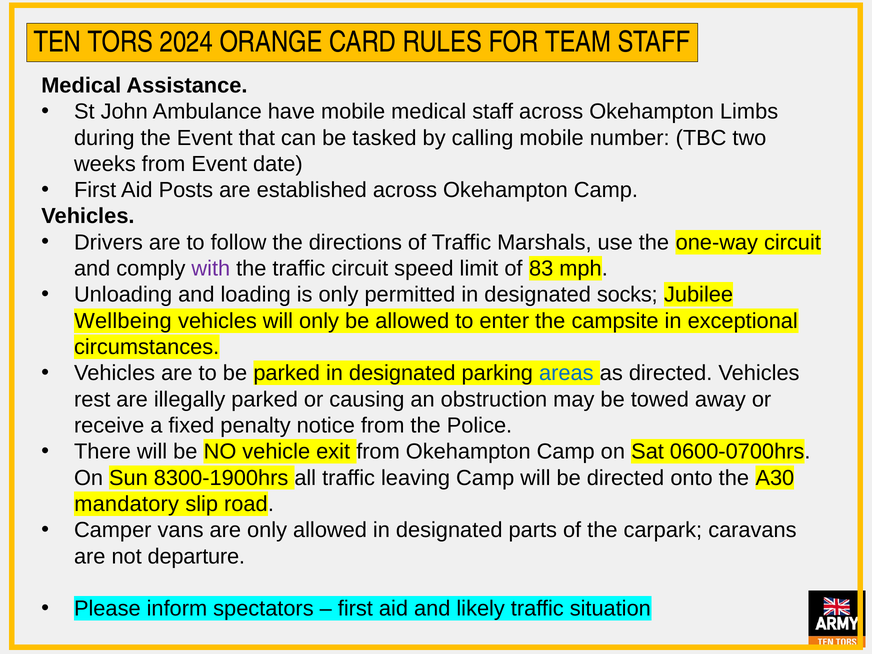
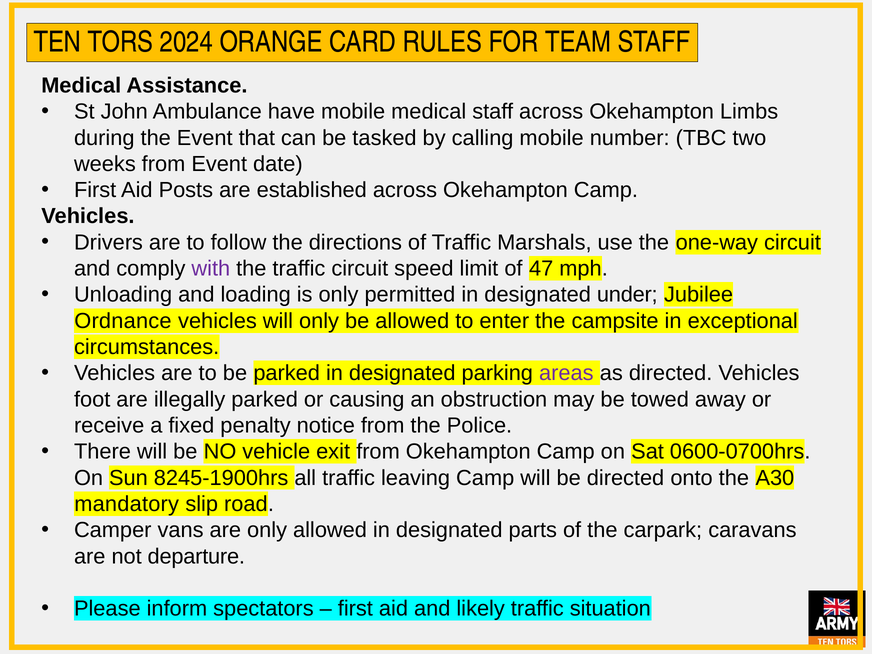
83: 83 -> 47 (541, 269)
socks: socks -> under (627, 295)
Wellbeing: Wellbeing -> Ordnance (123, 321)
areas colour: blue -> purple (566, 373)
rest: rest -> foot (92, 399)
8300-1900hrs: 8300-1900hrs -> 8245-1900hrs (221, 478)
